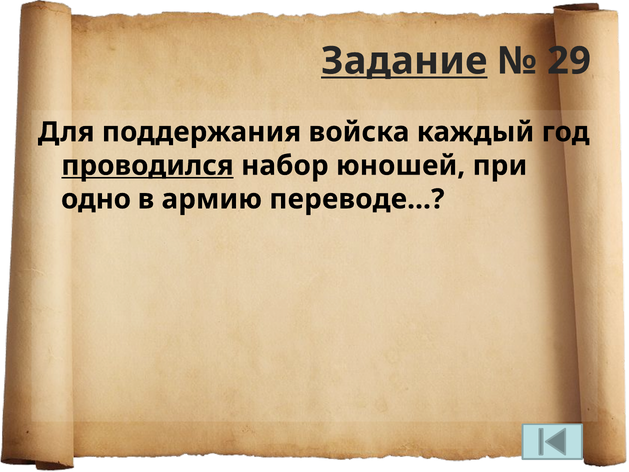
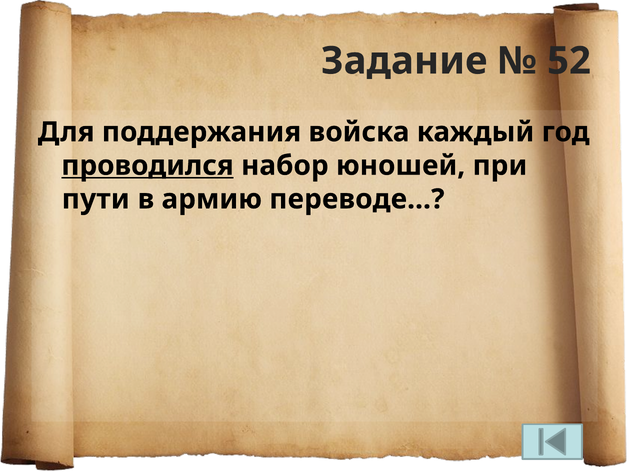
Задание underline: present -> none (404, 61)
29: 29 -> 52 (569, 61)
одно: одно -> пути (96, 199)
